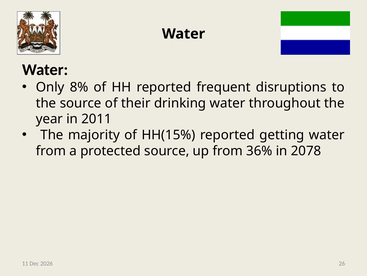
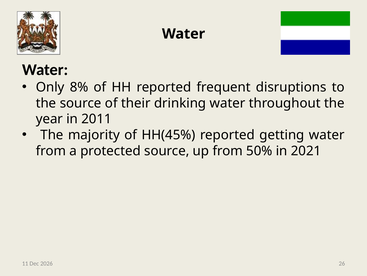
HH(15%: HH(15% -> HH(45% (168, 135)
36%: 36% -> 50% (259, 151)
2078: 2078 -> 2021 (306, 151)
